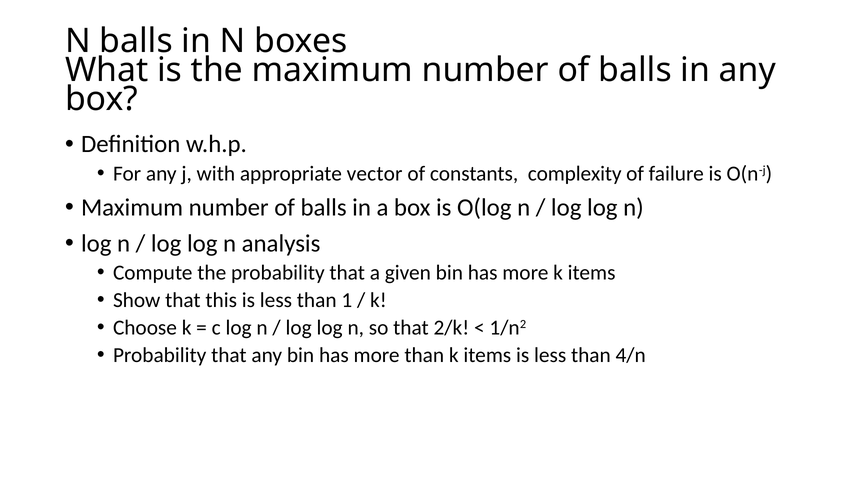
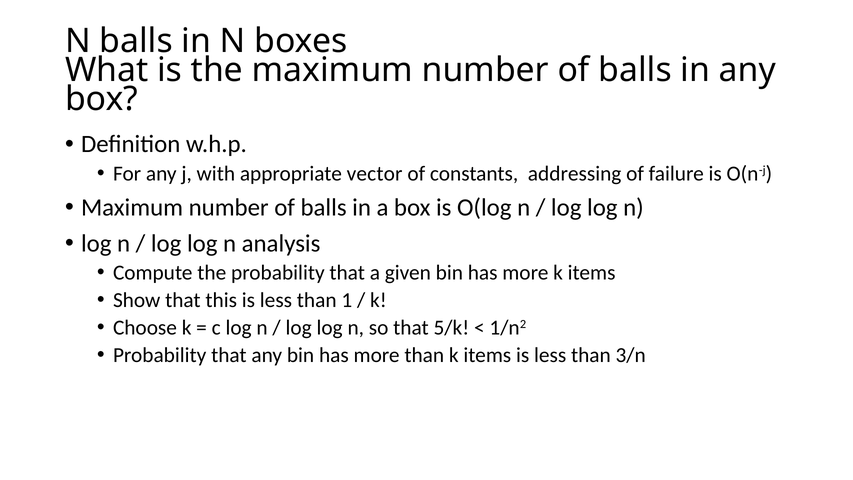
complexity: complexity -> addressing (575, 174)
2/k: 2/k -> 5/k (451, 328)
4/n: 4/n -> 3/n (631, 355)
